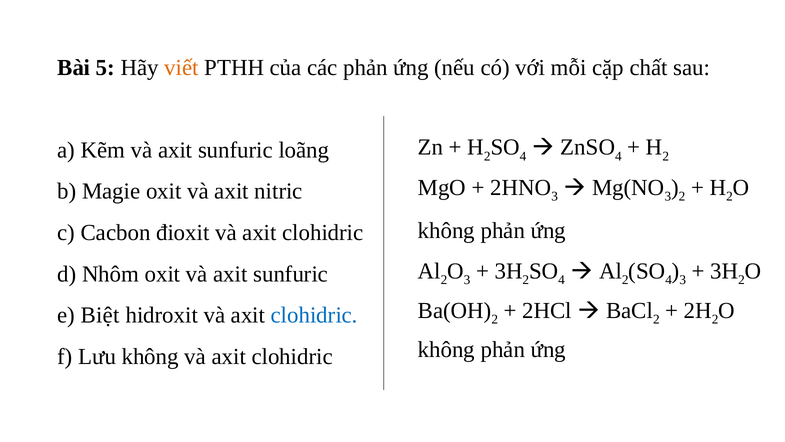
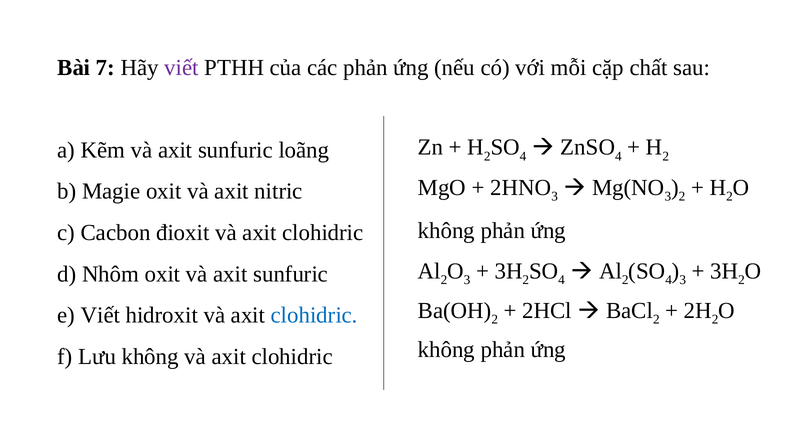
5: 5 -> 7 (105, 67)
viết colour: orange -> purple (182, 67)
e Biệt: Biệt -> Viết (100, 315)
